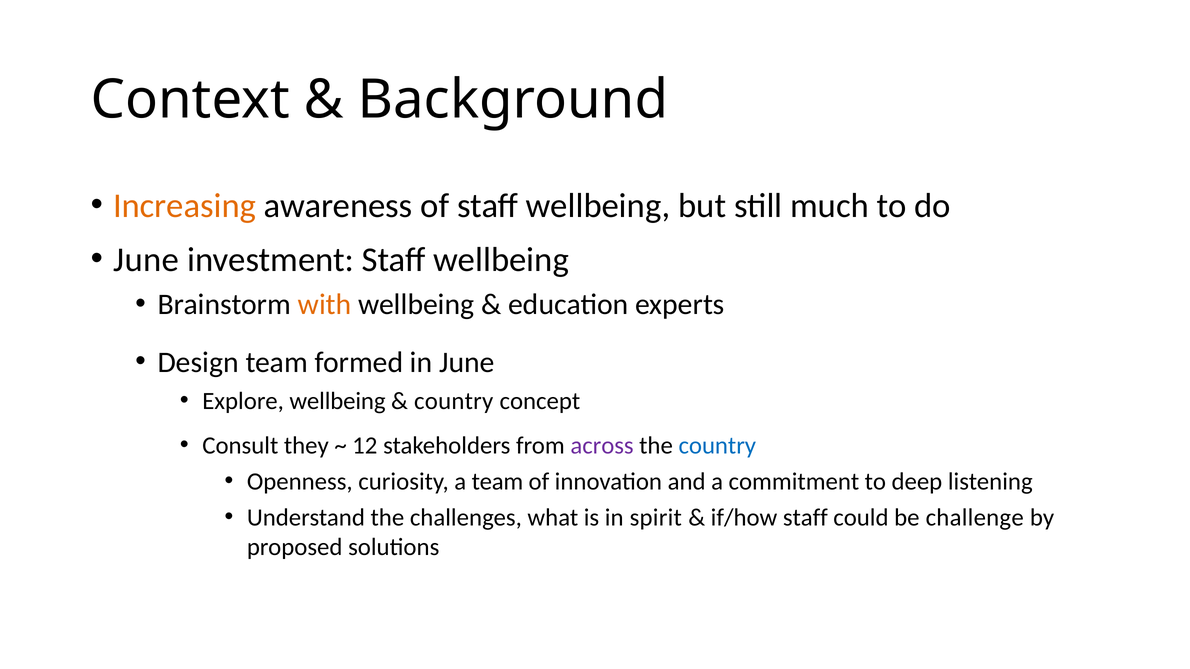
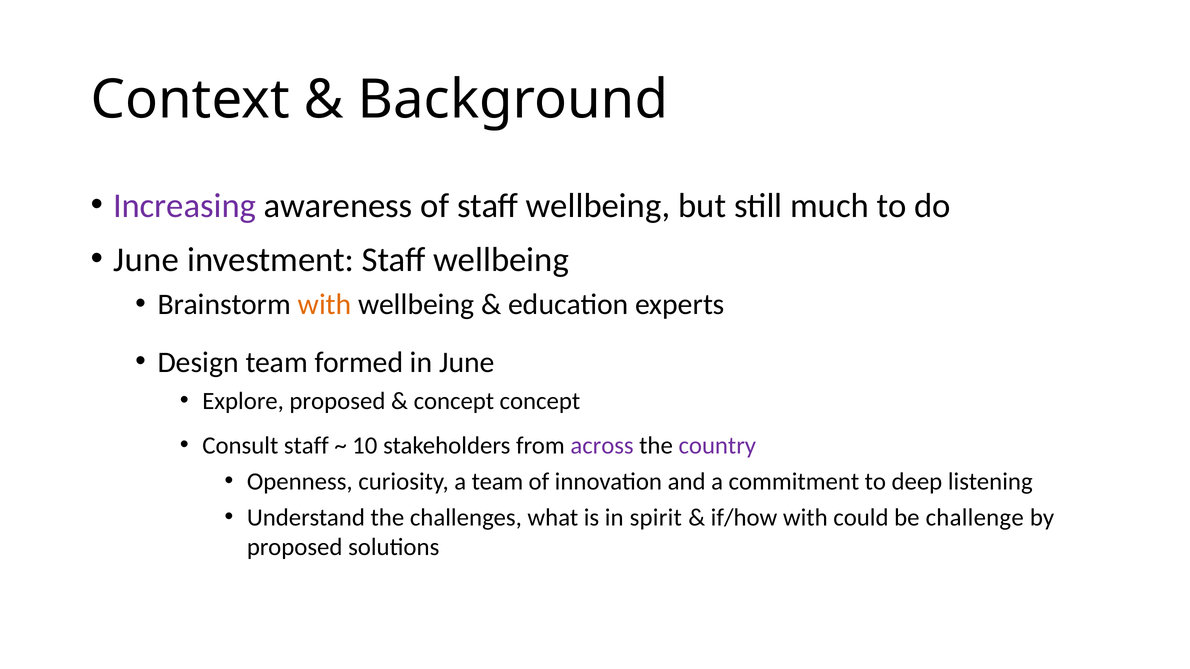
Increasing colour: orange -> purple (185, 206)
Explore wellbeing: wellbeing -> proposed (337, 401)
country: country -> concept (454, 401)
Consult they: they -> staff (306, 446)
12: 12 -> 10 (365, 446)
country colour: blue -> purple (717, 446)
if/how staff: staff -> with (805, 518)
